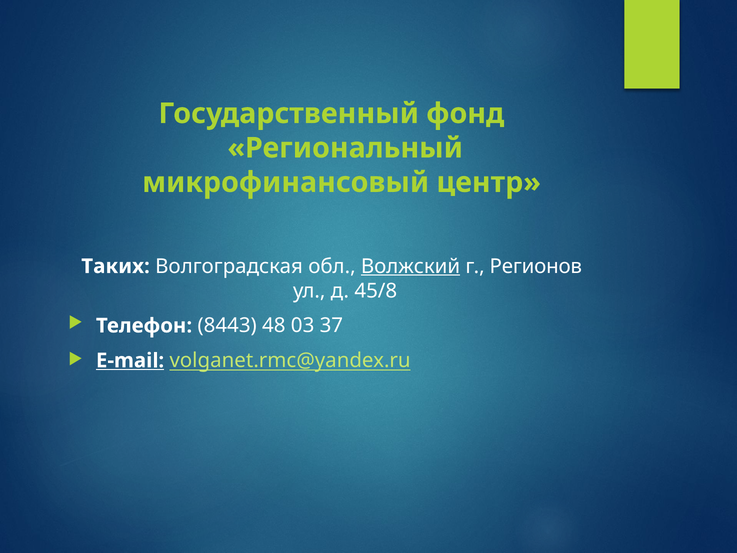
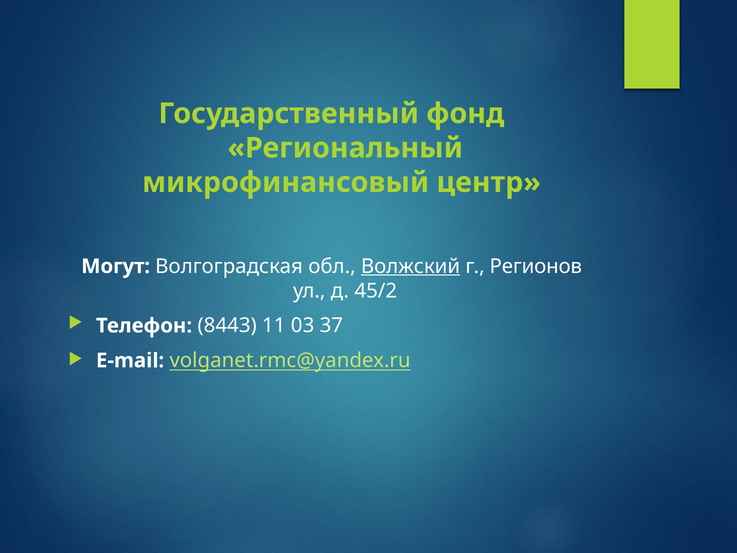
Таких: Таких -> Могут (116, 266)
45/8: 45/8 -> 45/2 (376, 291)
48: 48 -> 11 (274, 326)
E-mail underline: present -> none (130, 360)
